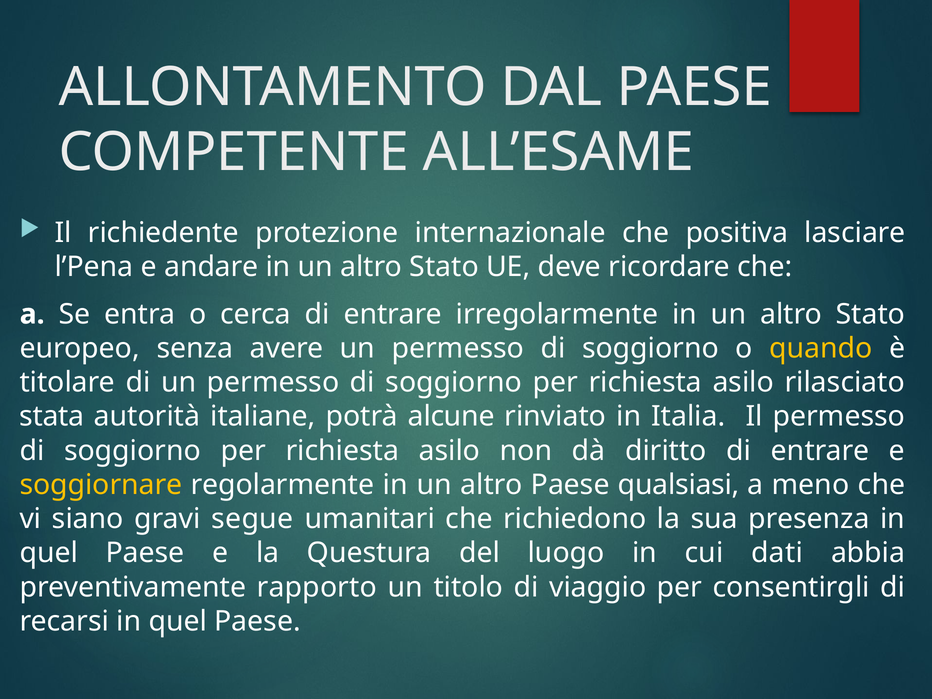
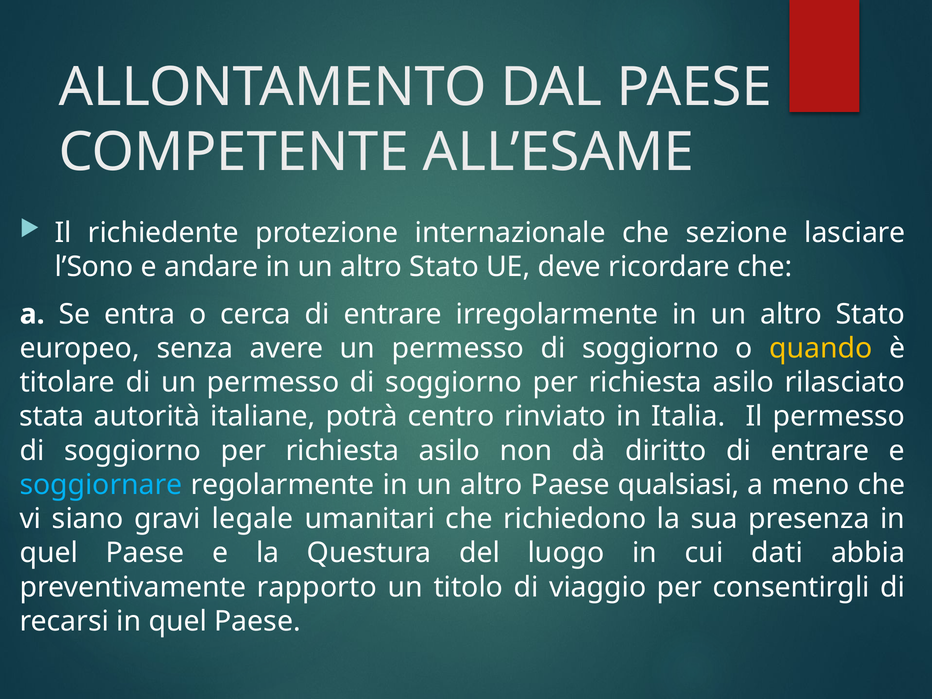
positiva: positiva -> sezione (737, 233)
l’Pena: l’Pena -> l’Sono (94, 267)
alcune: alcune -> centro (451, 417)
soggiornare colour: yellow -> light blue (101, 485)
segue: segue -> legale (252, 519)
